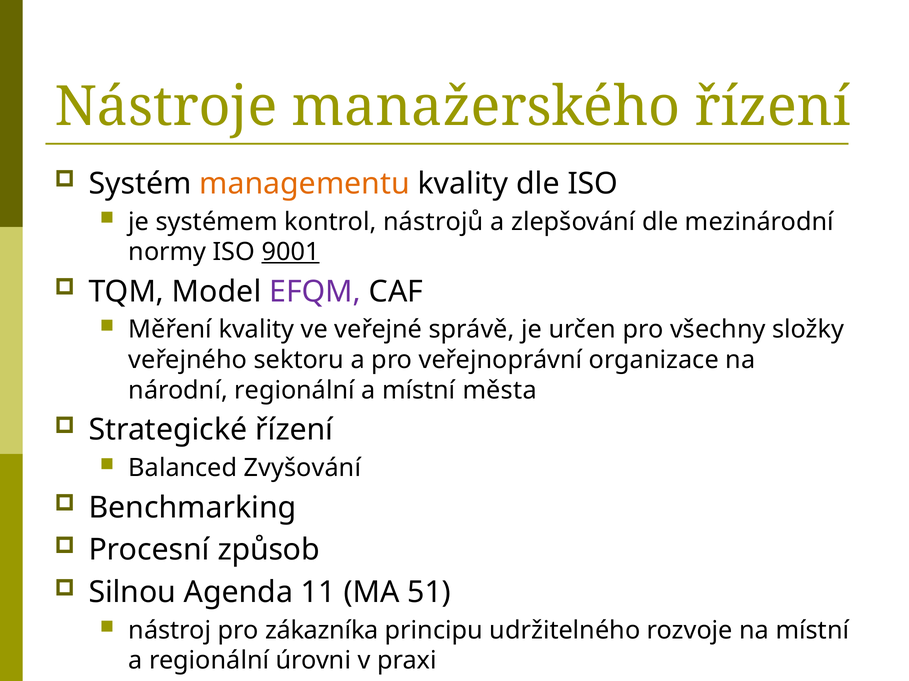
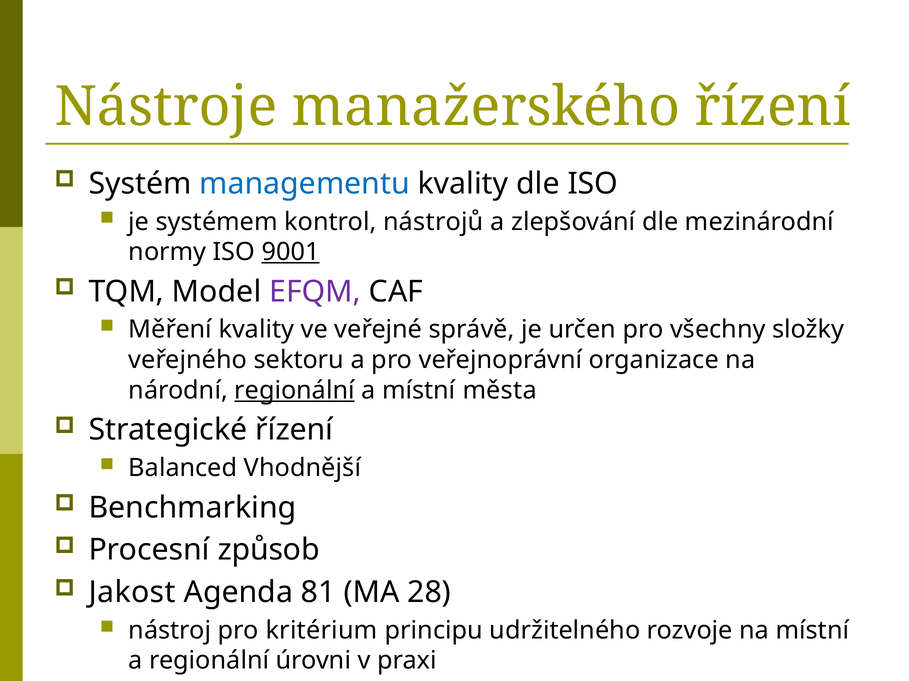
managementu colour: orange -> blue (305, 184)
regionální underline: none -> present (295, 391)
Zvyšování: Zvyšování -> Vhodnější (302, 468)
Silnou: Silnou -> Jakost (132, 593)
11: 11 -> 81 (318, 593)
51: 51 -> 28 (429, 593)
zákazníka: zákazníka -> kritérium (322, 631)
